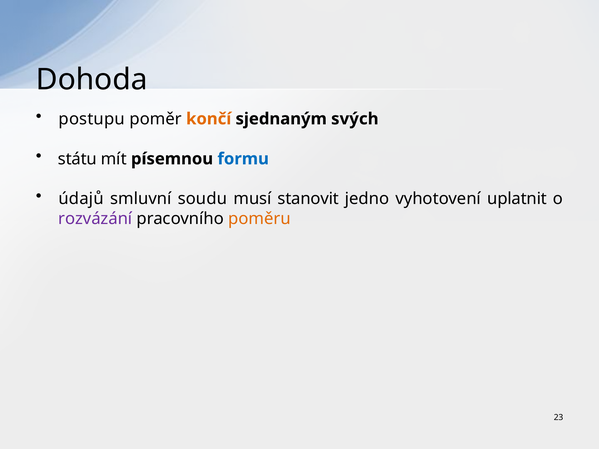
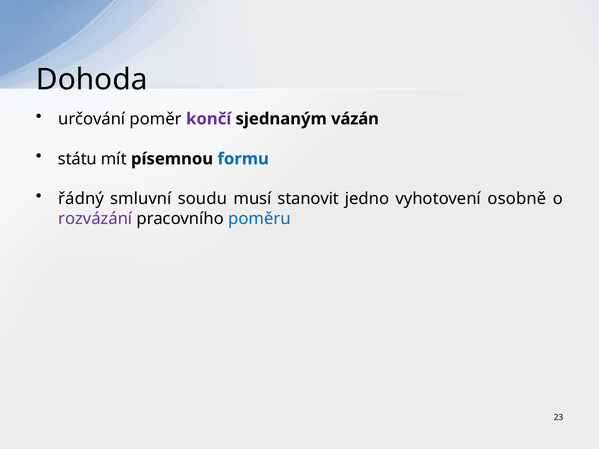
postupu: postupu -> určování (92, 119)
končí colour: orange -> purple (209, 119)
svých: svých -> vázán (355, 119)
údajů: údajů -> řádný (81, 199)
uplatnit: uplatnit -> osobně (517, 199)
poměru colour: orange -> blue (259, 219)
